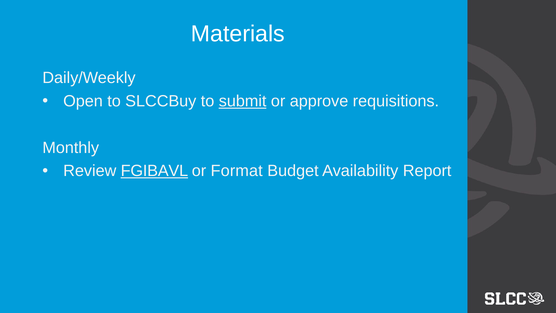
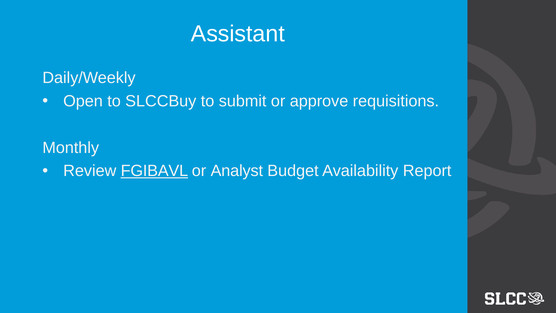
Materials: Materials -> Assistant (238, 34)
submit underline: present -> none (243, 101)
Format: Format -> Analyst (237, 171)
